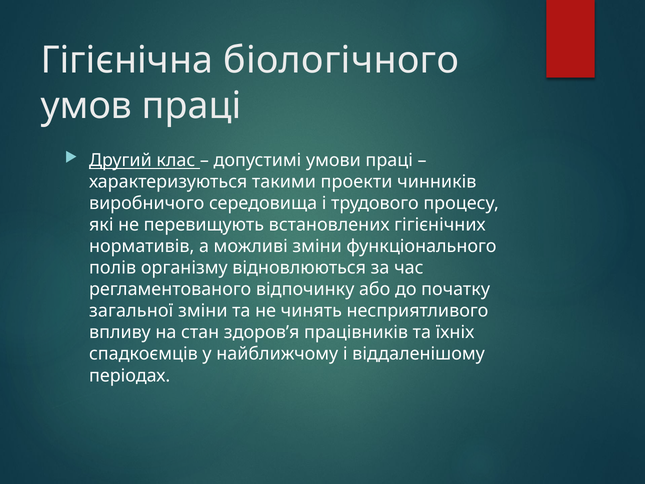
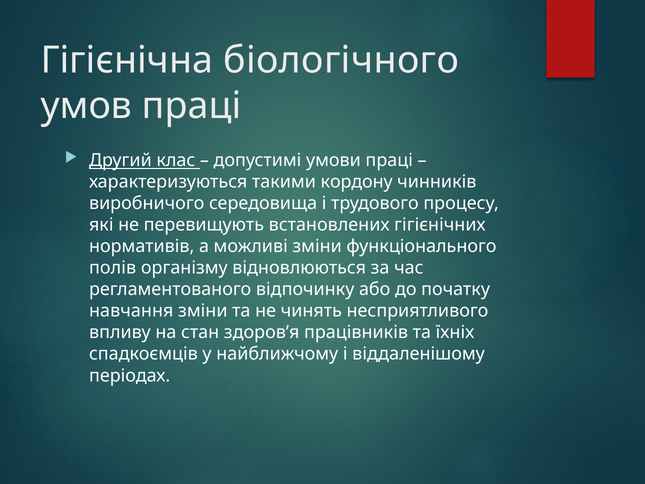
проекти: проекти -> кордону (357, 182)
загальної: загальної -> навчання (131, 311)
